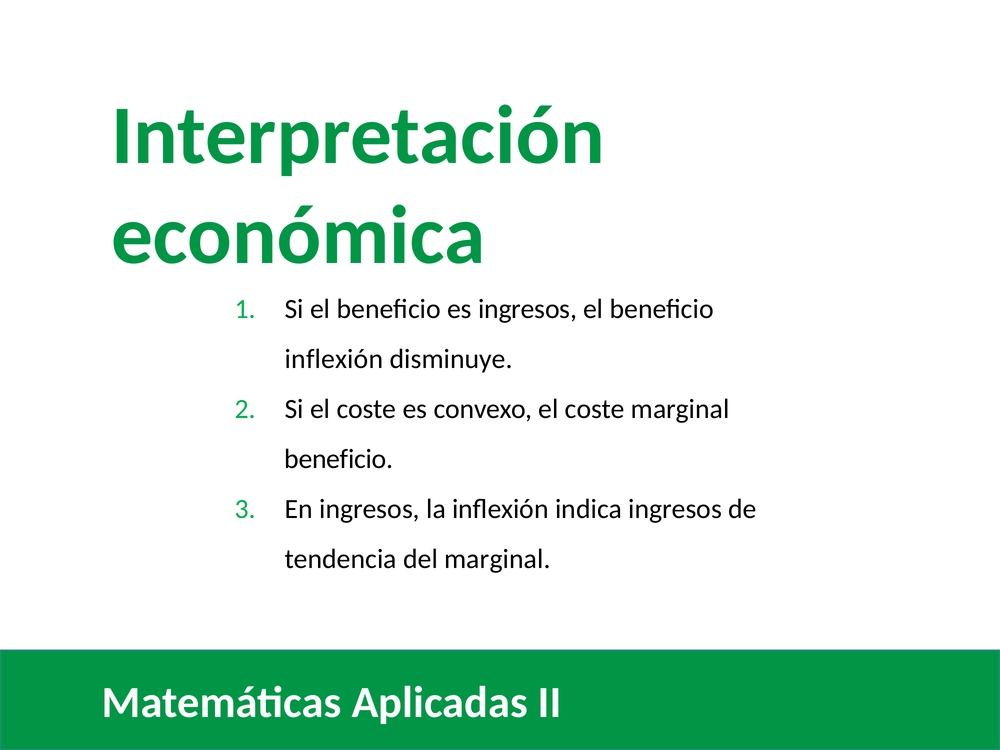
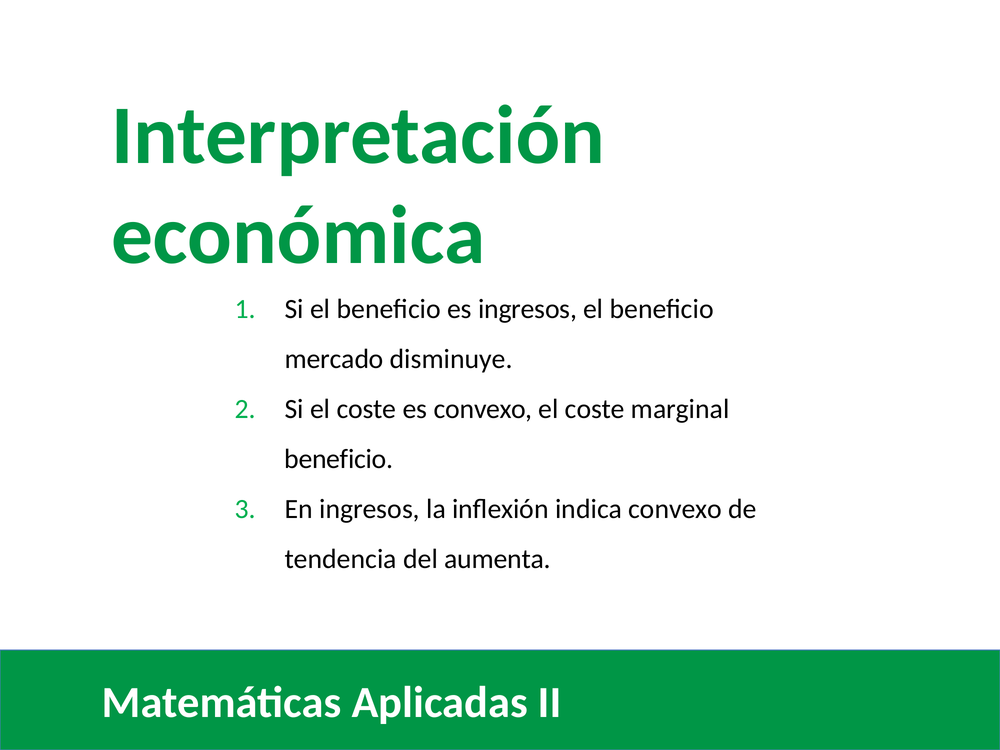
inflexión: inflexión -> mercado (334, 359)
indica ingresos: ingresos -> convexo (675, 509)
del marginal: marginal -> aumenta (498, 559)
